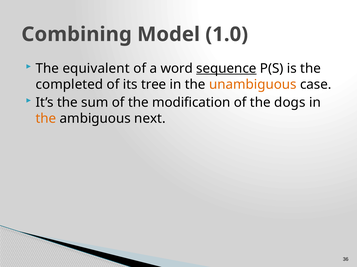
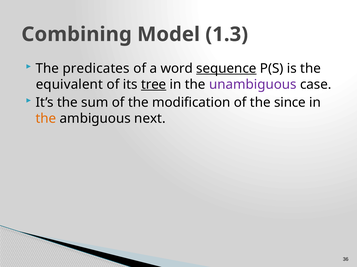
1.0: 1.0 -> 1.3 (227, 34)
equivalent: equivalent -> predicates (96, 69)
completed: completed -> equivalent (69, 85)
tree underline: none -> present (154, 85)
unambiguous colour: orange -> purple (253, 85)
dogs: dogs -> since (290, 103)
